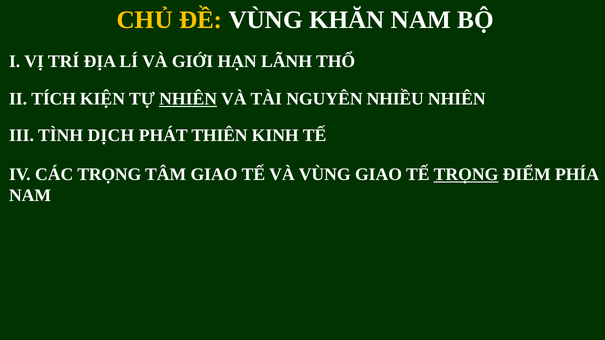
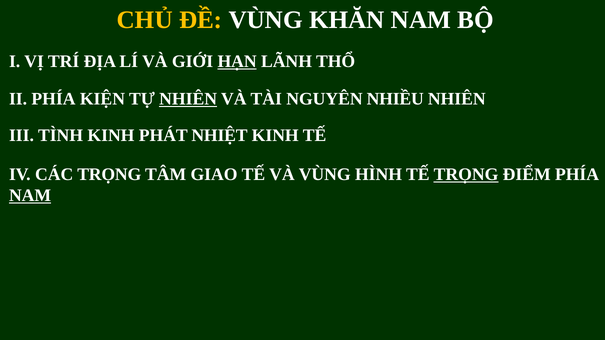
HẠN underline: none -> present (237, 61)
II TÍCH: TÍCH -> PHÍA (54, 99)
TÌNH DỊCH: DỊCH -> KINH (111, 135)
THIÊN: THIÊN -> NHIỆT (219, 135)
VÙNG GIAO: GIAO -> HÌNH (379, 175)
NAM underline: none -> present (30, 196)
